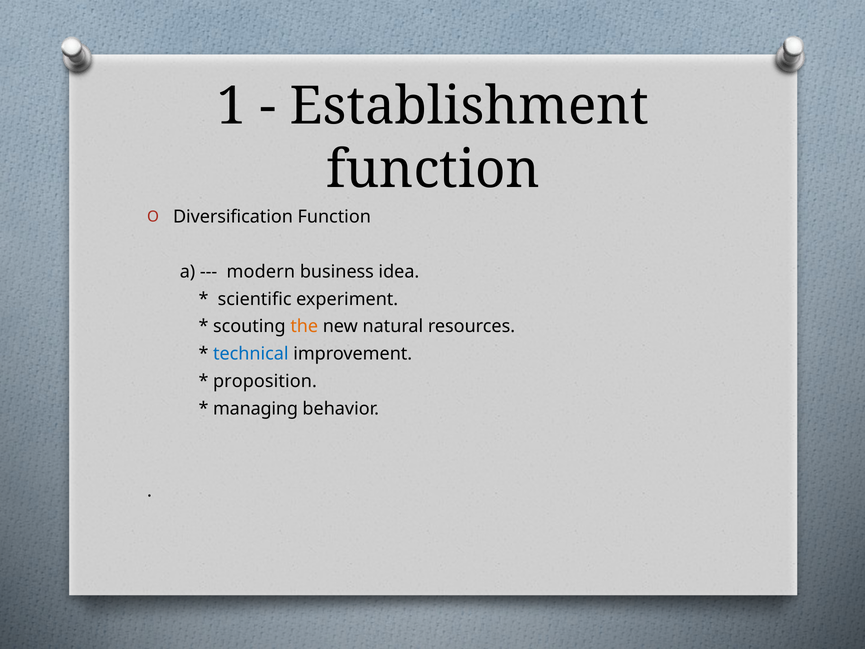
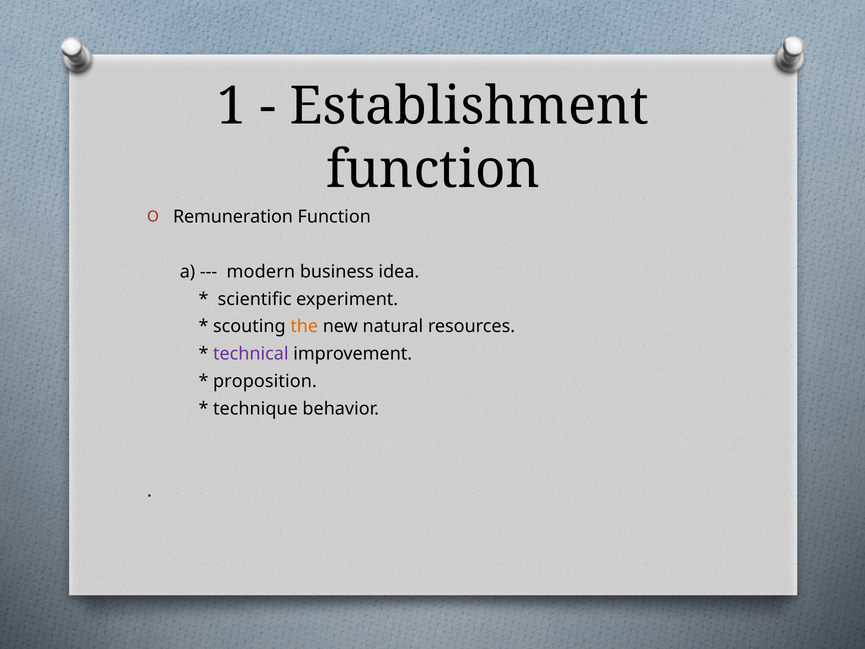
Diversification: Diversification -> Remuneration (233, 217)
technical colour: blue -> purple (251, 354)
managing: managing -> technique (255, 409)
